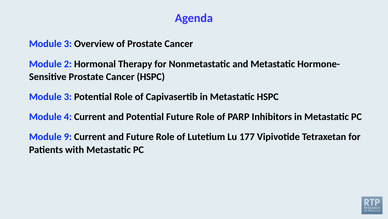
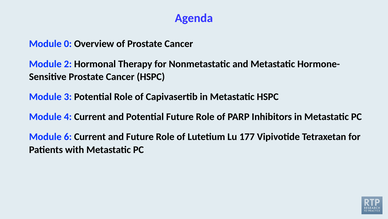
3: 3 -> 0 (68, 44)
9: 9 -> 6 (68, 136)
